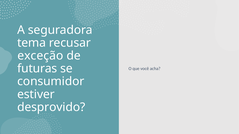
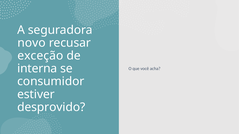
tema: tema -> novo (31, 43)
futuras: futuras -> interna (37, 69)
